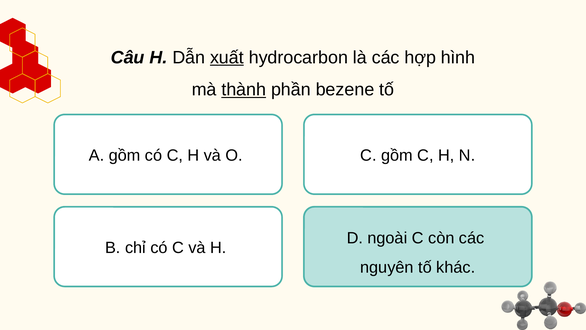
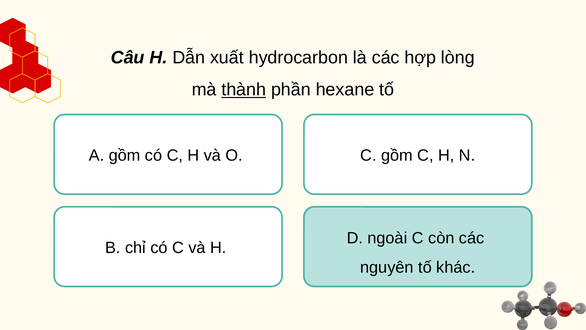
xuất underline: present -> none (227, 57)
hình: hình -> lòng (458, 57)
bezene: bezene -> hexane (345, 90)
